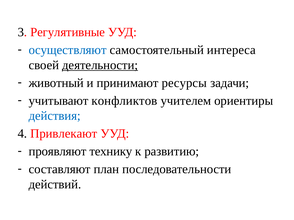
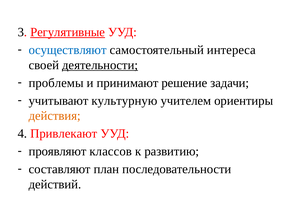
Регулятивные underline: none -> present (68, 32)
животный: животный -> проблемы (56, 83)
ресурсы: ресурсы -> решение (184, 83)
конфликтов: конфликтов -> культурную (124, 101)
действия colour: blue -> orange (55, 116)
технику: технику -> классов (111, 152)
